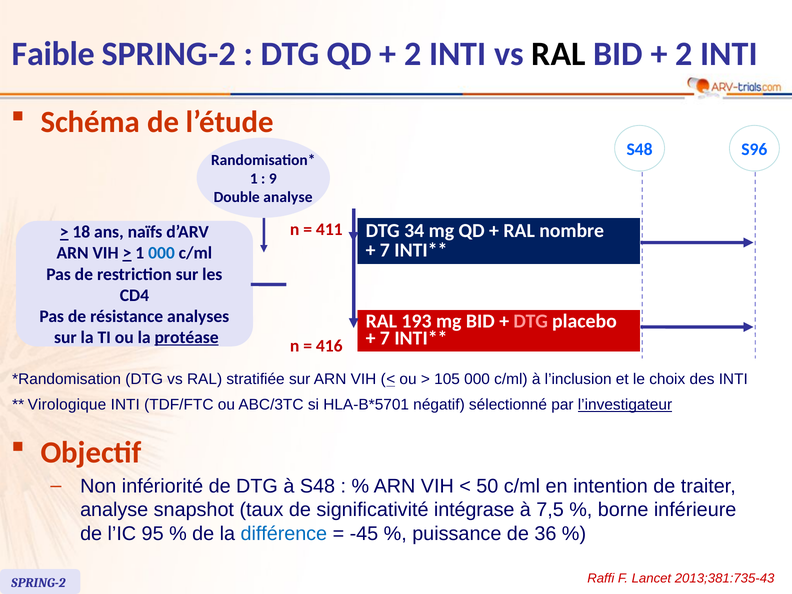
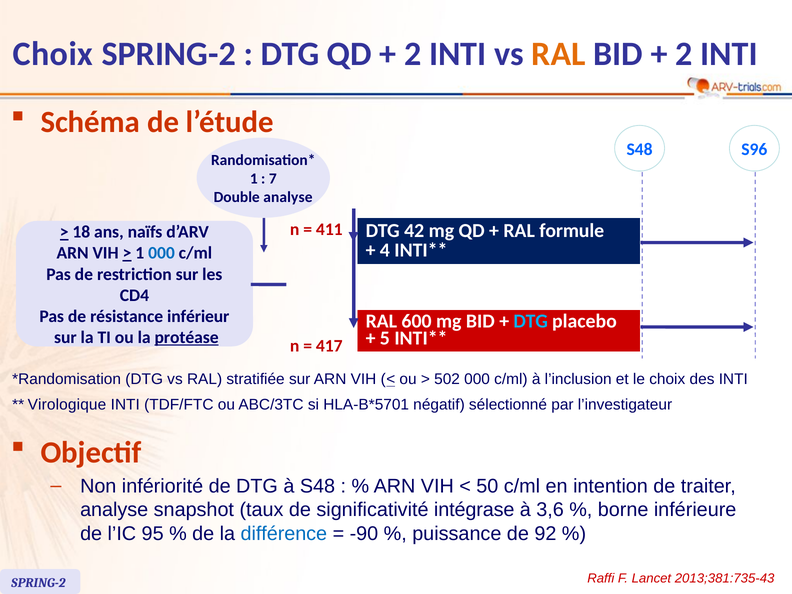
Faible: Faible -> Choix (53, 54)
RAL colour: black -> orange (558, 54)
9: 9 -> 7 (273, 179)
34: 34 -> 42 (414, 231)
nombre: nombre -> formule (572, 231)
7: 7 -> 4 (385, 250)
analyses: analyses -> inférieur (198, 317)
193: 193 -> 600 (417, 321)
DTG colour: pink -> light blue (531, 321)
7: 7 -> 5 (385, 338)
416: 416 -> 417 (329, 346)
105: 105 -> 502 (447, 379)
l’investigateur underline: present -> none (625, 405)
7,5: 7,5 -> 3,6 (550, 510)
-45: -45 -> -90 (364, 534)
36: 36 -> 92 (545, 534)
